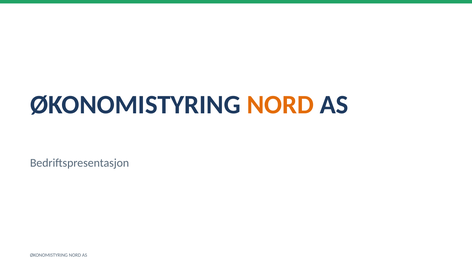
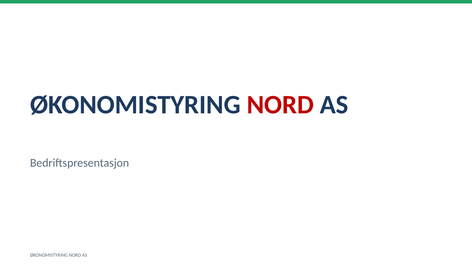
NORD colour: orange -> red (280, 105)
